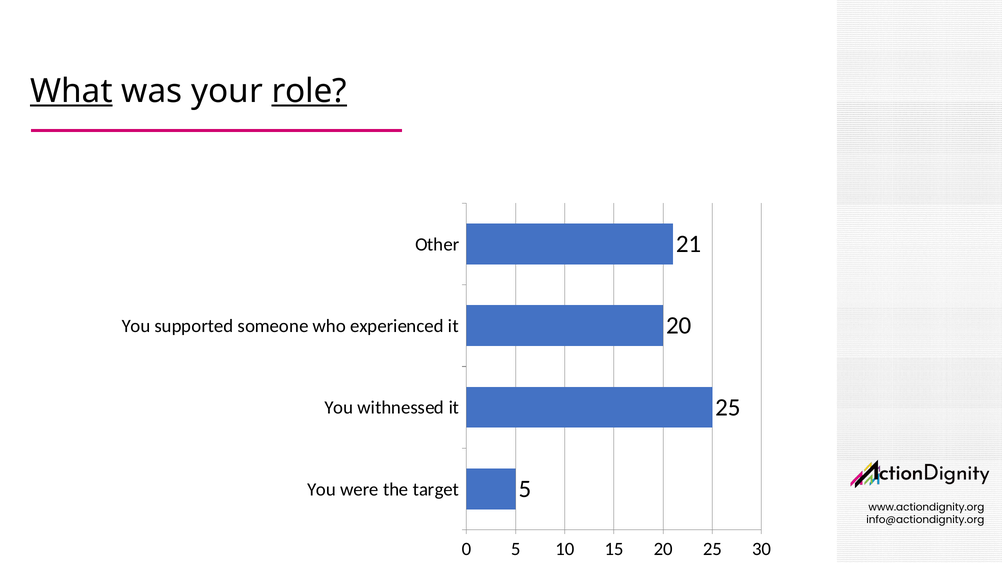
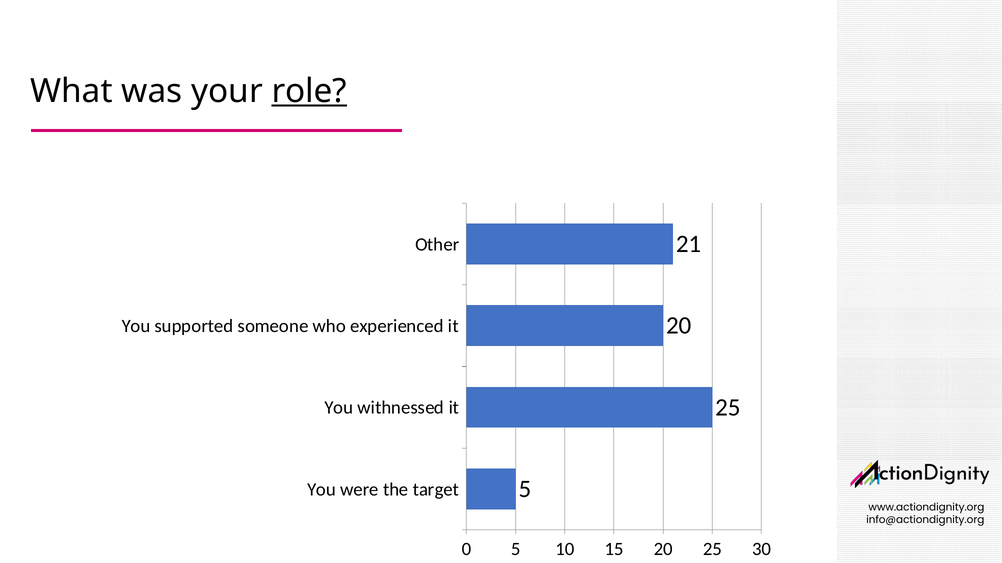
What underline: present -> none (71, 91)
